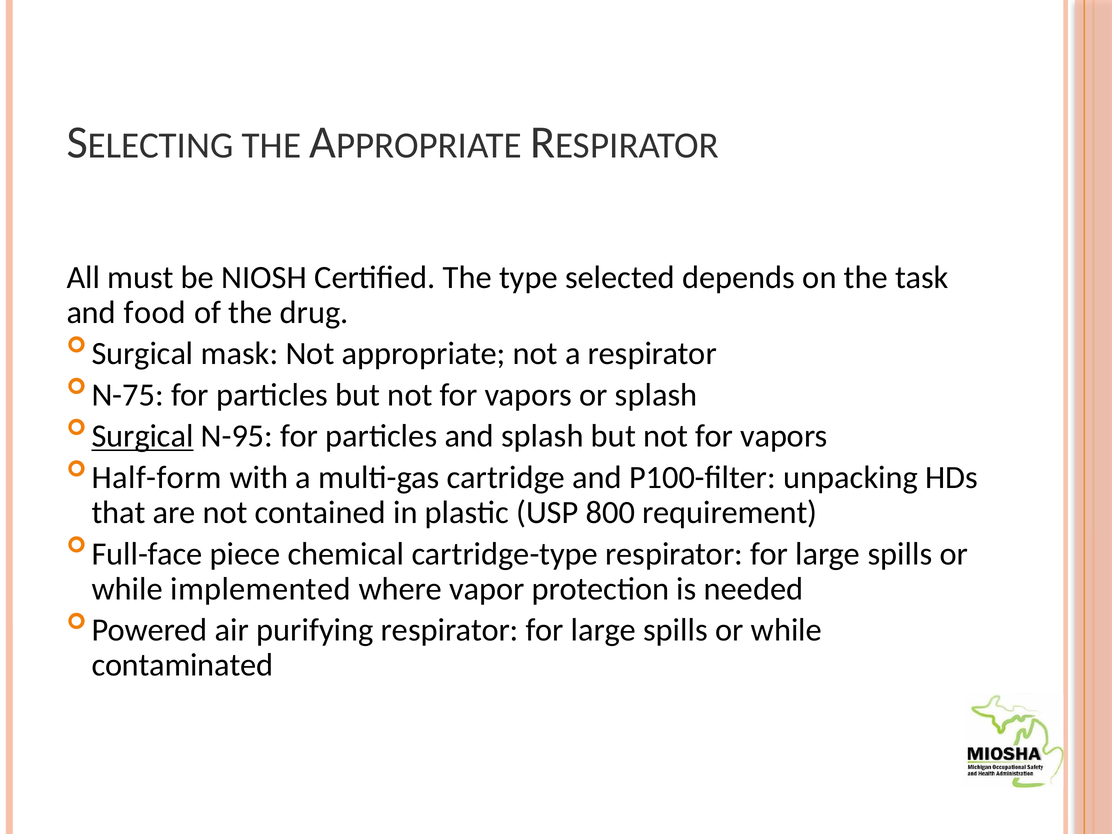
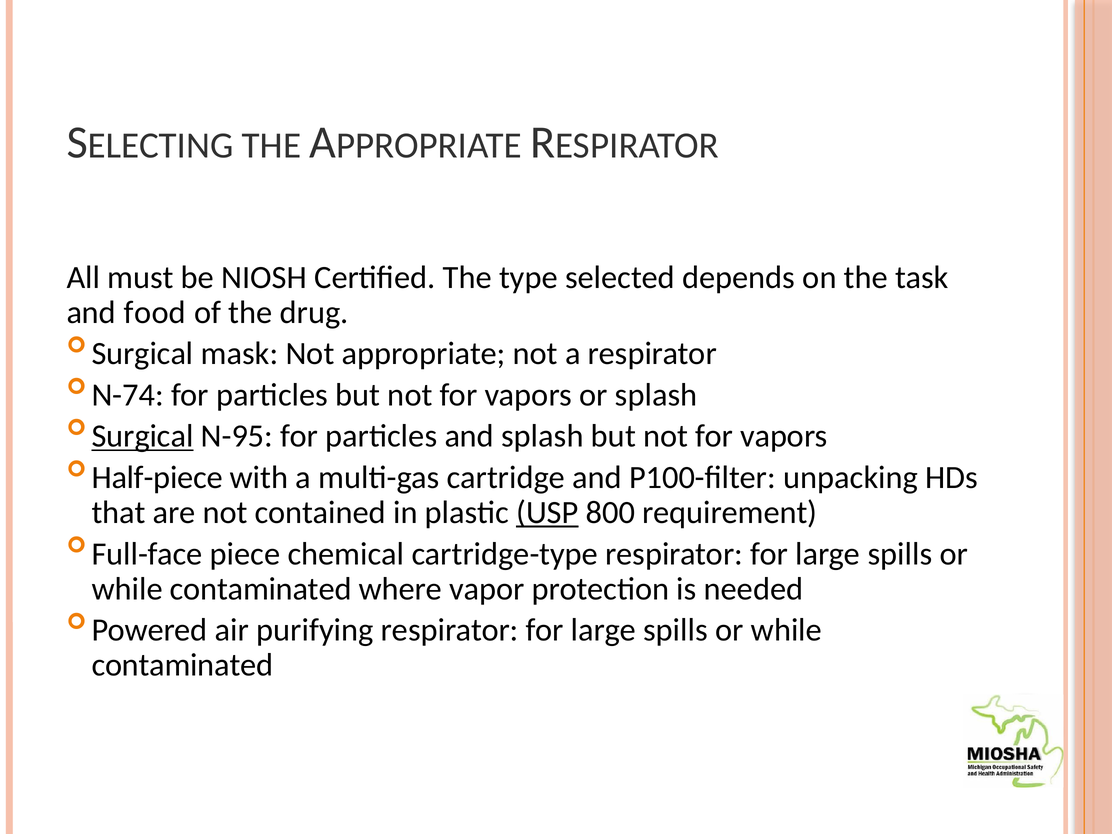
N-75: N-75 -> N-74 (128, 395)
Half-form: Half-form -> Half-piece (157, 478)
USP underline: none -> present (547, 513)
implemented: implemented -> contaminated (261, 589)
